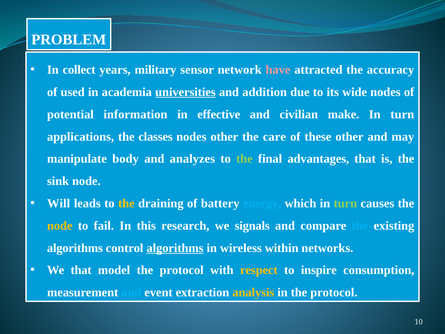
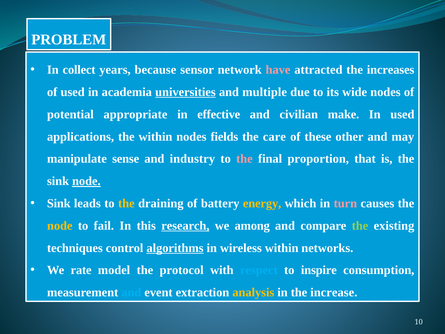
military: military -> because (155, 70)
accuracy: accuracy -> increases (391, 70)
addition: addition -> multiple (265, 92)
information: information -> appropriate (135, 114)
turn: turn -> used (402, 114)
the classes: classes -> within (156, 137)
nodes other: other -> fields (224, 137)
body: body -> sense (126, 159)
analyzes: analyzes -> industry (192, 159)
the colour: light green -> pink (244, 159)
advantages: advantages -> proportion (318, 159)
node underline: none -> present (86, 181)
Will: Will -> Sink (59, 203)
energy colour: light blue -> yellow (262, 203)
turn colour: light green -> pink (345, 203)
research underline: none -> present (185, 226)
signals: signals -> among (252, 226)
the colour: light blue -> light green (360, 226)
algorithms: algorithms -> techniques (75, 248)
We that: that -> rate (81, 270)
respect colour: yellow -> light blue (259, 270)
in the protocol: protocol -> increase (334, 292)
